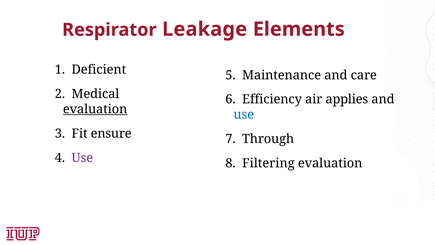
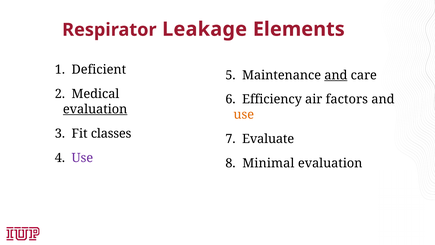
and underline: none -> present (336, 75)
applies: applies -> factors (347, 99)
use colour: blue -> orange (244, 115)
ensure: ensure -> classes (111, 133)
Through: Through -> Evaluate (268, 139)
Filtering: Filtering -> Minimal (268, 163)
